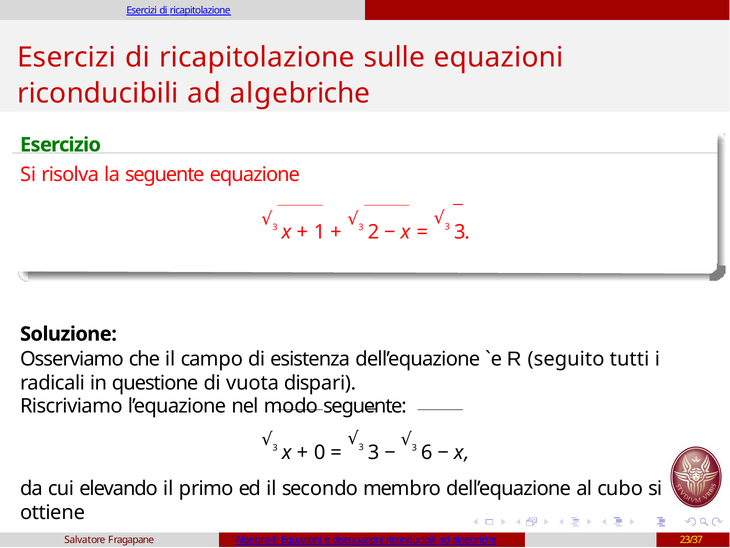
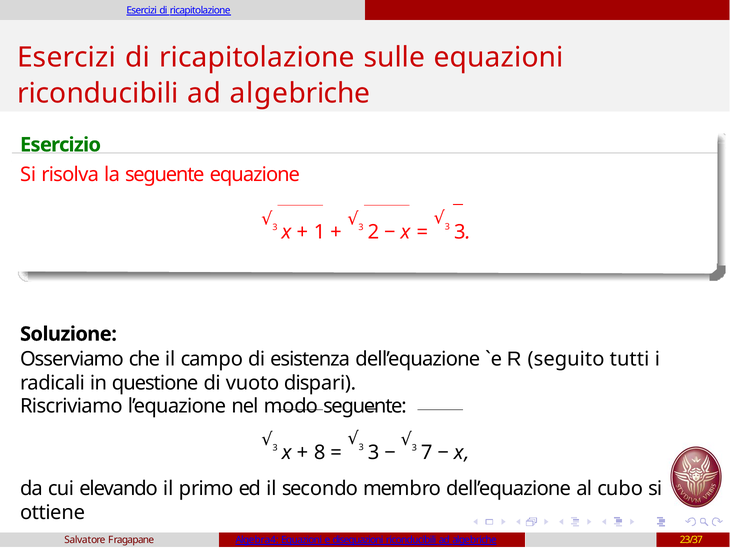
vuota: vuota -> vuoto (253, 383)
0: 0 -> 8 (320, 453)
6: 6 -> 7 (427, 453)
